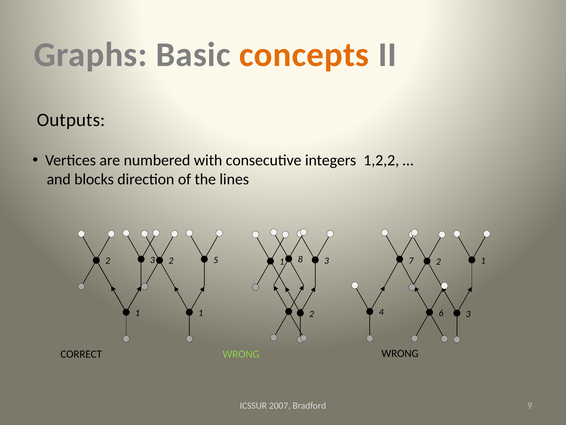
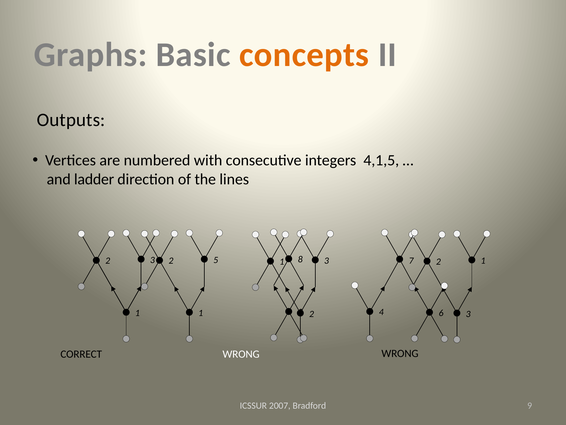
1,2,2: 1,2,2 -> 4,1,5 (381, 160)
blocks: blocks -> ladder (94, 179)
WRONG colour: light green -> white (241, 354)
